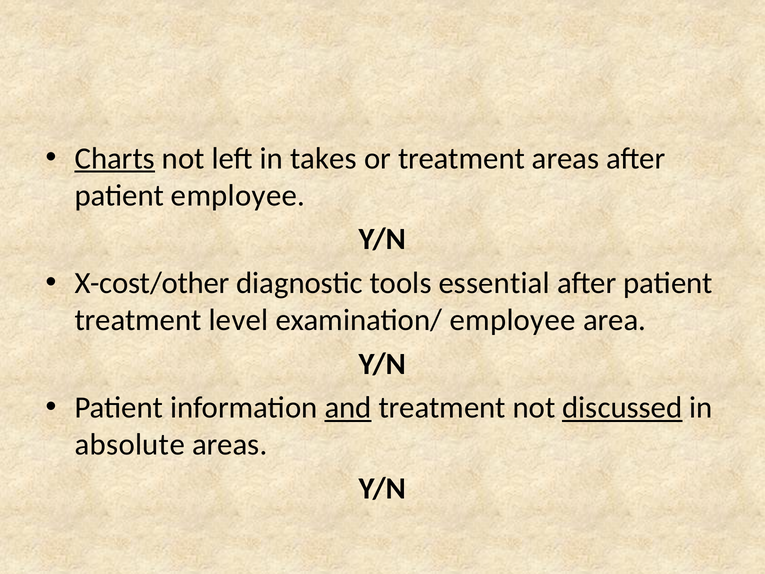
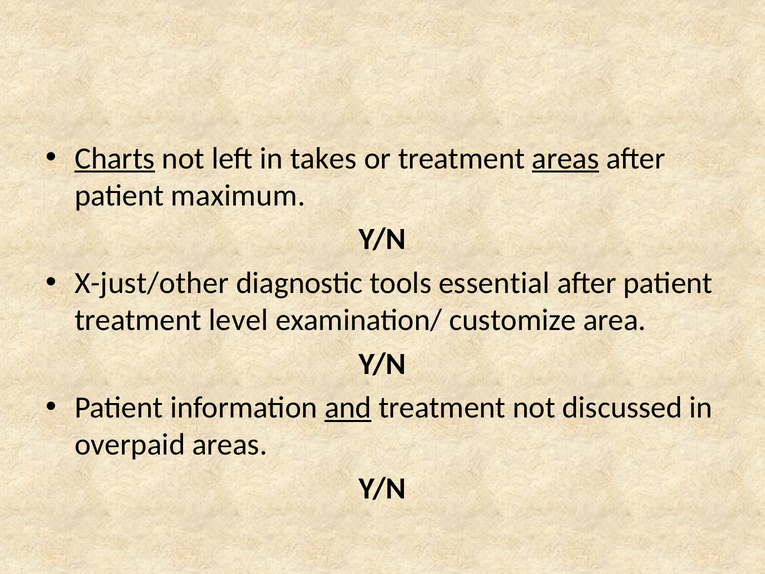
areas underline: none -> present (566, 158)
patient employee: employee -> maximum (238, 195)
X-cost/other: X-cost/other -> X-just/other (152, 283)
examination/ employee: employee -> customize (513, 320)
discussed underline: present -> none (622, 407)
absolute: absolute -> overpaid (130, 444)
